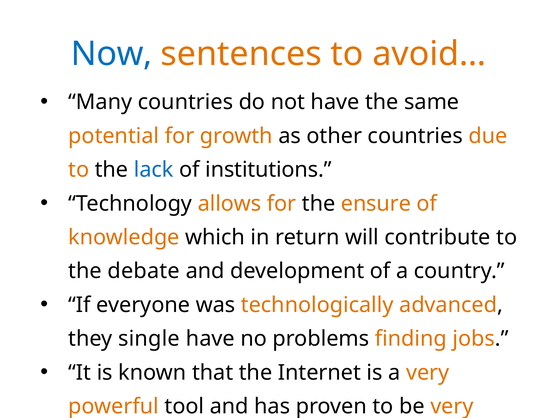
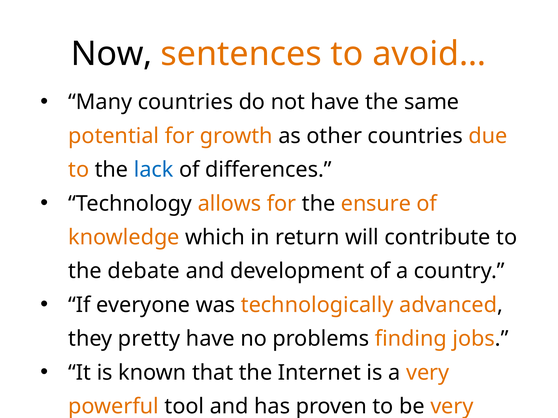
Now colour: blue -> black (112, 54)
institutions: institutions -> differences (268, 170)
single: single -> pretty (149, 339)
